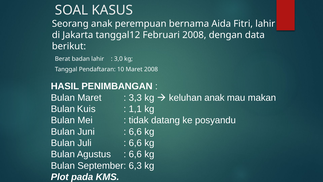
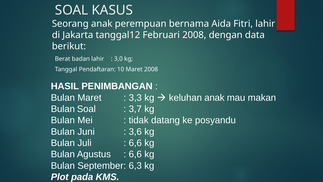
Bulan Kuis: Kuis -> Soal (86, 109)
1,1: 1,1 -> 3,7 (135, 109)
6,6: 6,6 -> 3,6 (135, 131)
